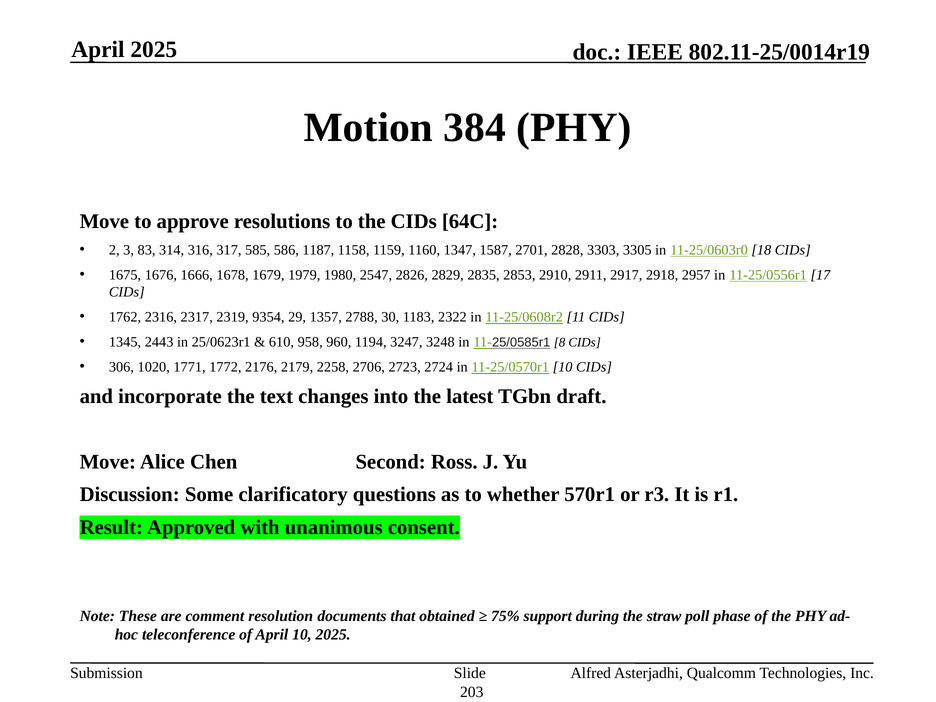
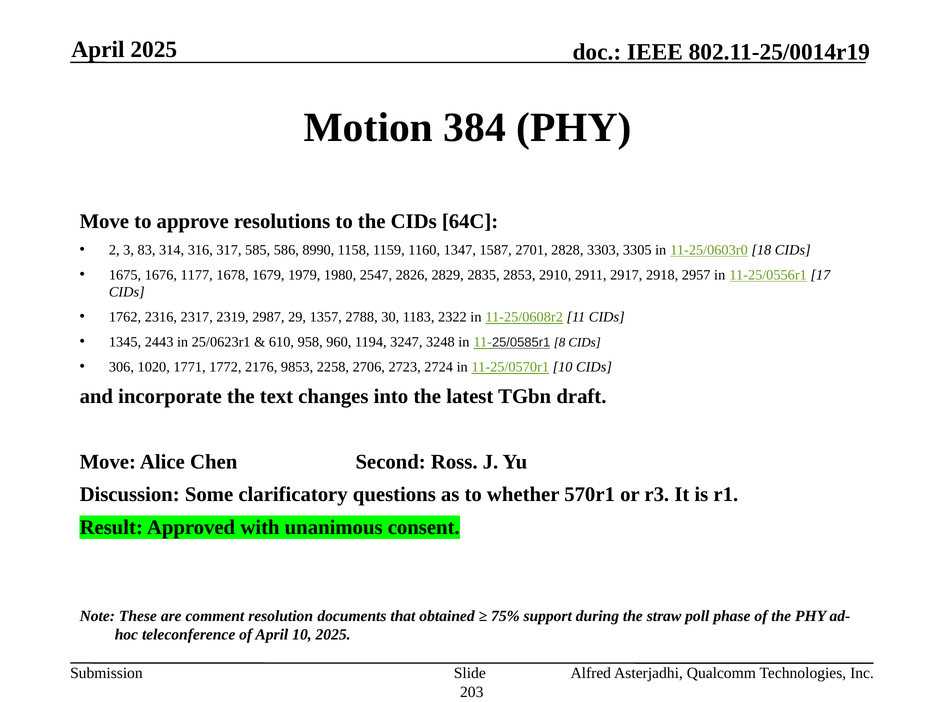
1187: 1187 -> 8990 (318, 250)
1666: 1666 -> 1177 (197, 275)
9354: 9354 -> 2987 (268, 317)
2179: 2179 -> 9853 (297, 367)
